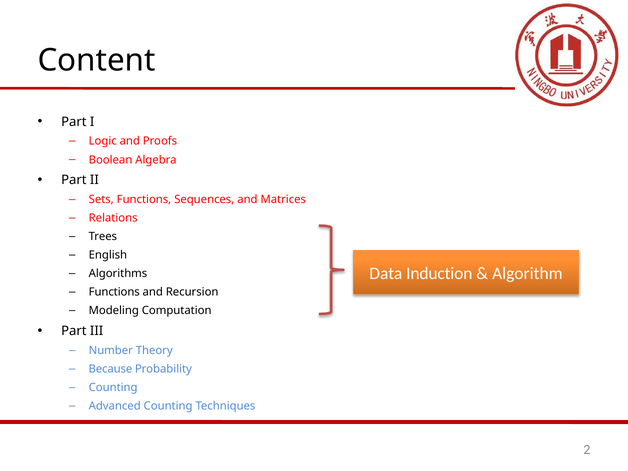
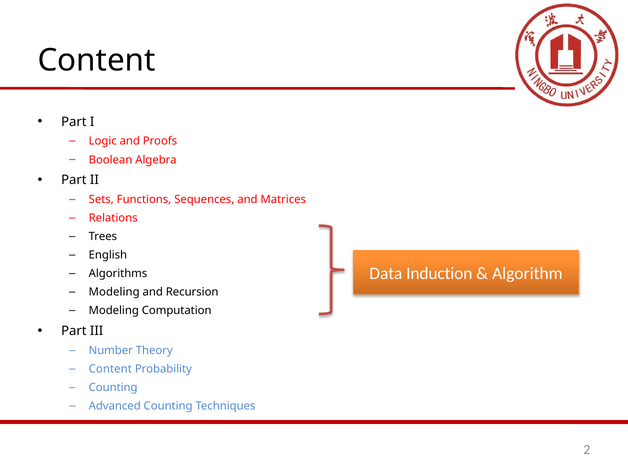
Functions: Functions -> Modeling (114, 292)
Because: Because -> Content (110, 369)
